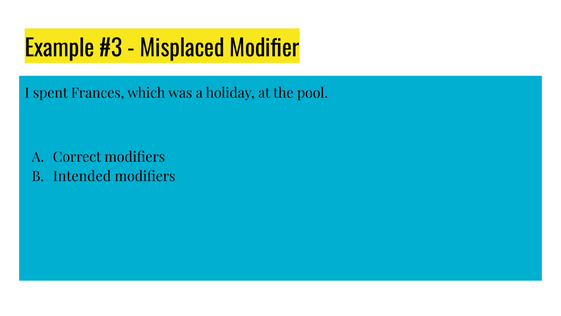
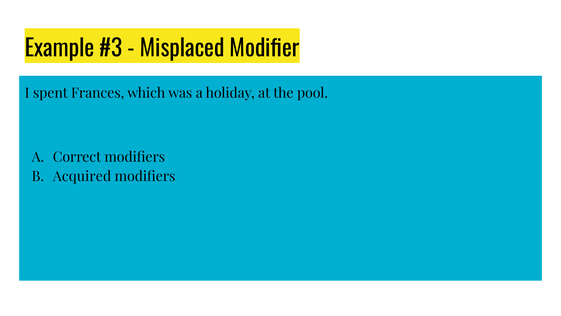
Intended: Intended -> Acquired (82, 176)
